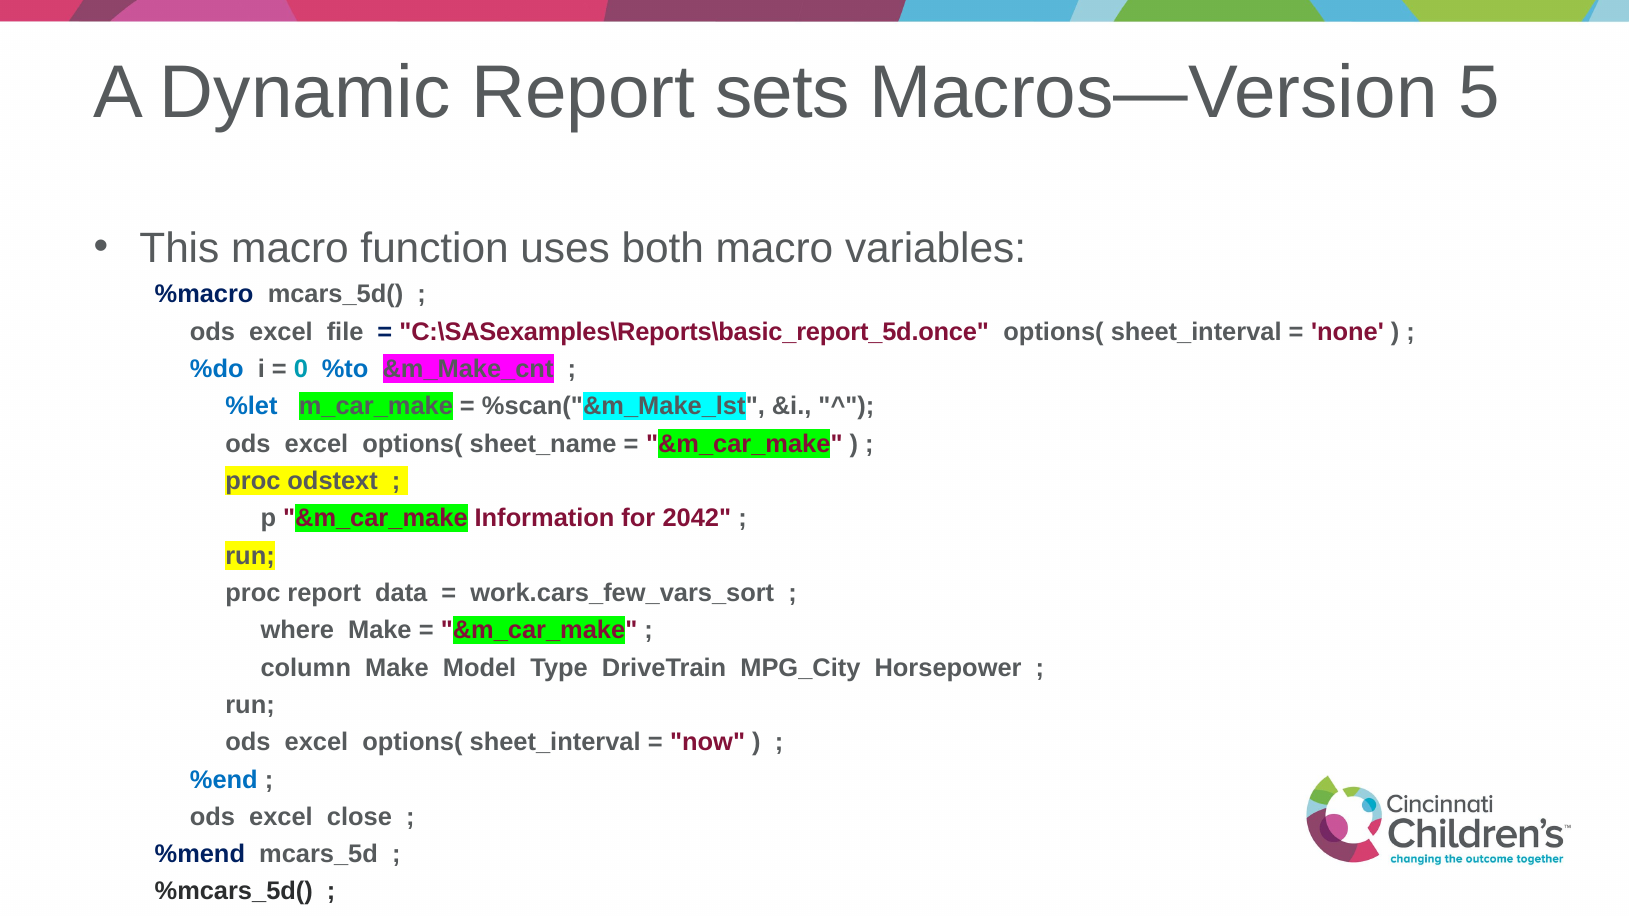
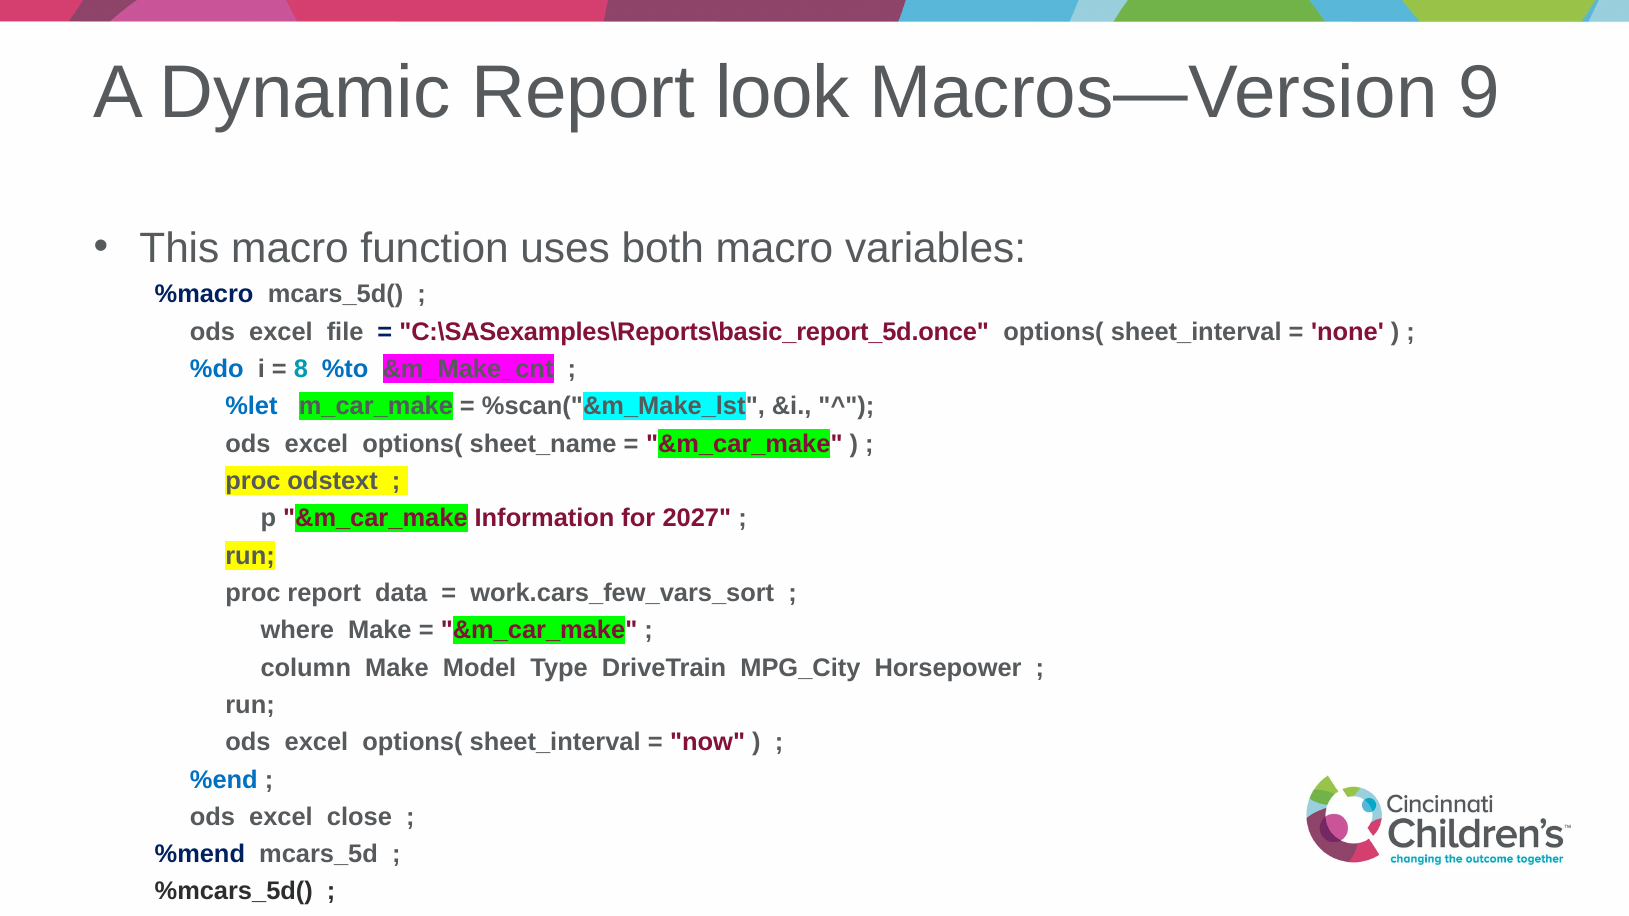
sets: sets -> look (782, 93)
5: 5 -> 9 (1479, 93)
0: 0 -> 8 (301, 369)
2042: 2042 -> 2027 (697, 519)
